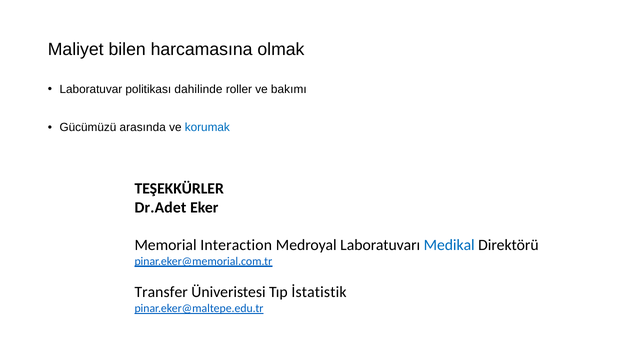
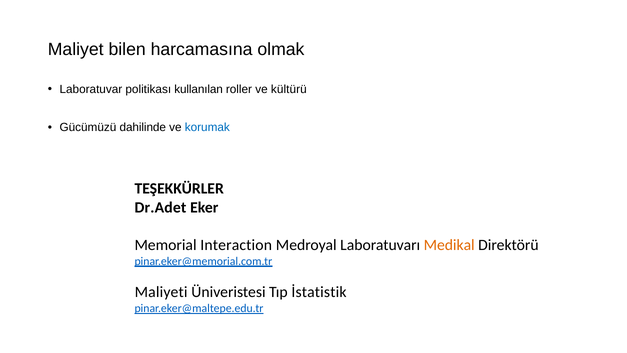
dahilinde: dahilinde -> kullanılan (199, 89)
bakımı: bakımı -> kültürü (289, 89)
arasında: arasında -> dahilinde (143, 127)
Medikal colour: blue -> orange (449, 245)
Transfer: Transfer -> Maliyeti (161, 292)
